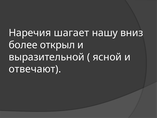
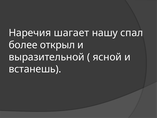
вниз: вниз -> спал (132, 33)
отвечают: отвечают -> встанешь (35, 69)
